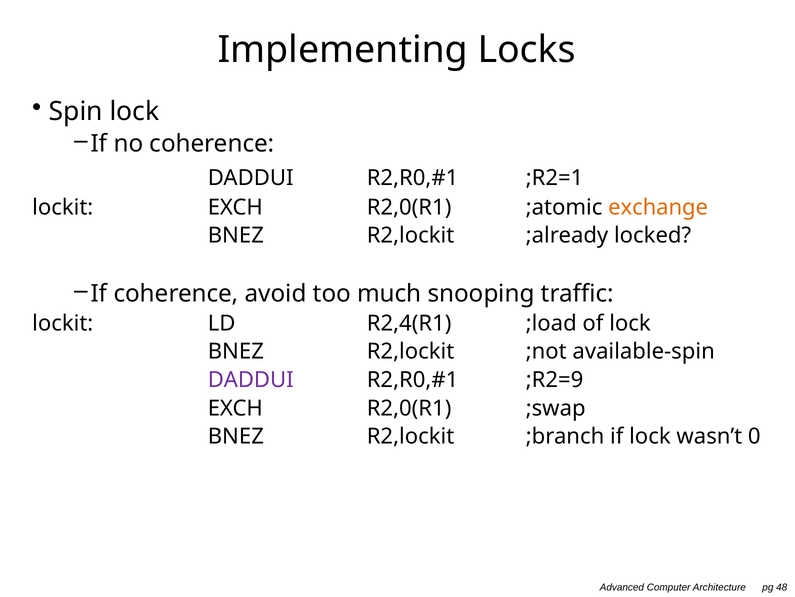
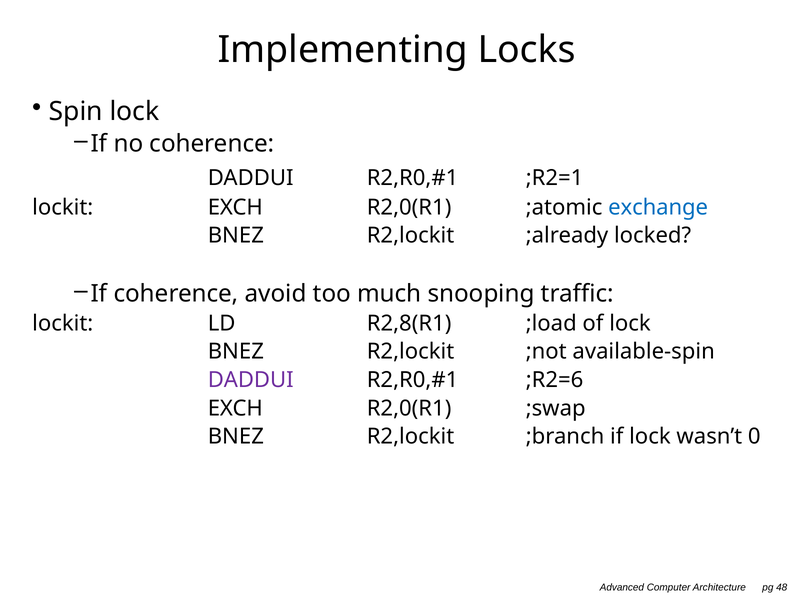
exchange colour: orange -> blue (658, 207)
R2,4(R1: R2,4(R1 -> R2,8(R1 (409, 323)
;R2=9: ;R2=9 -> ;R2=6 (555, 379)
